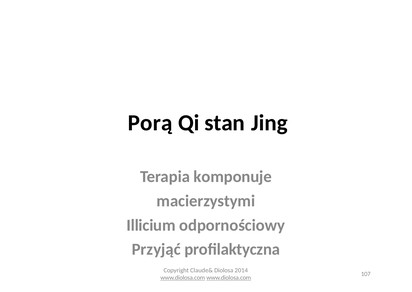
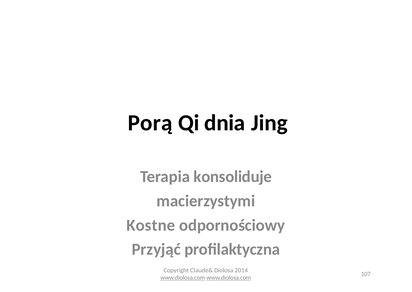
stan: stan -> dnia (225, 123)
komponuje: komponuje -> konsoliduje (233, 176)
Illicium: Illicium -> Kostne (151, 225)
